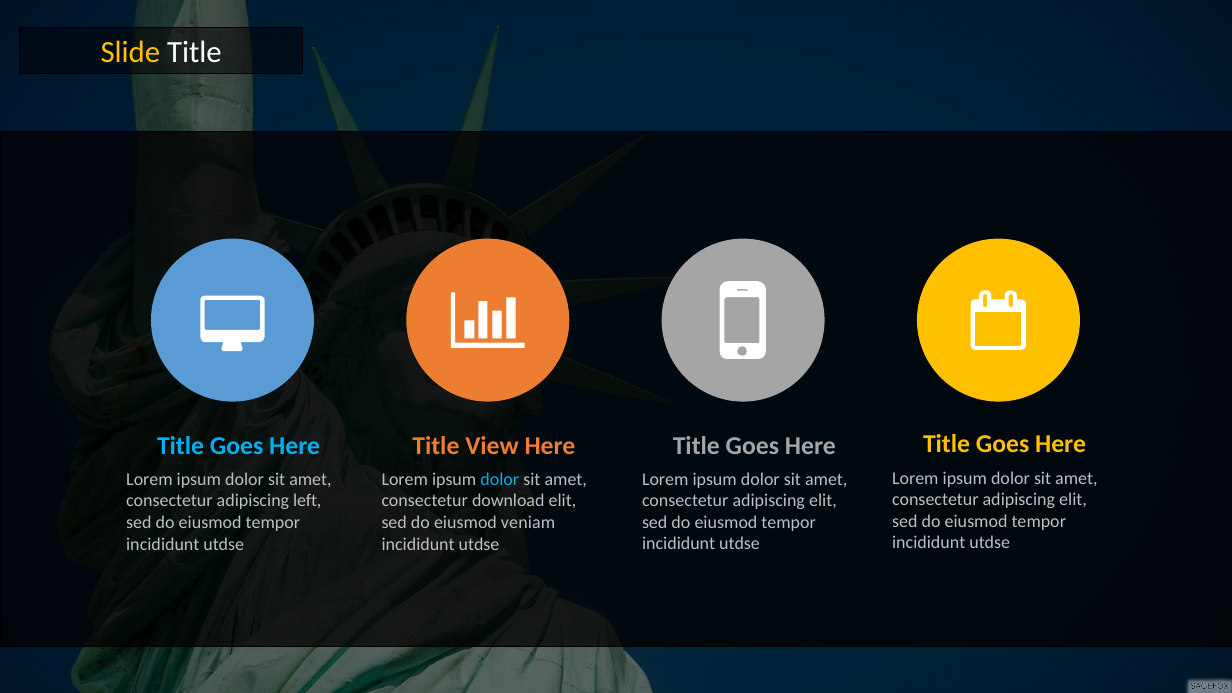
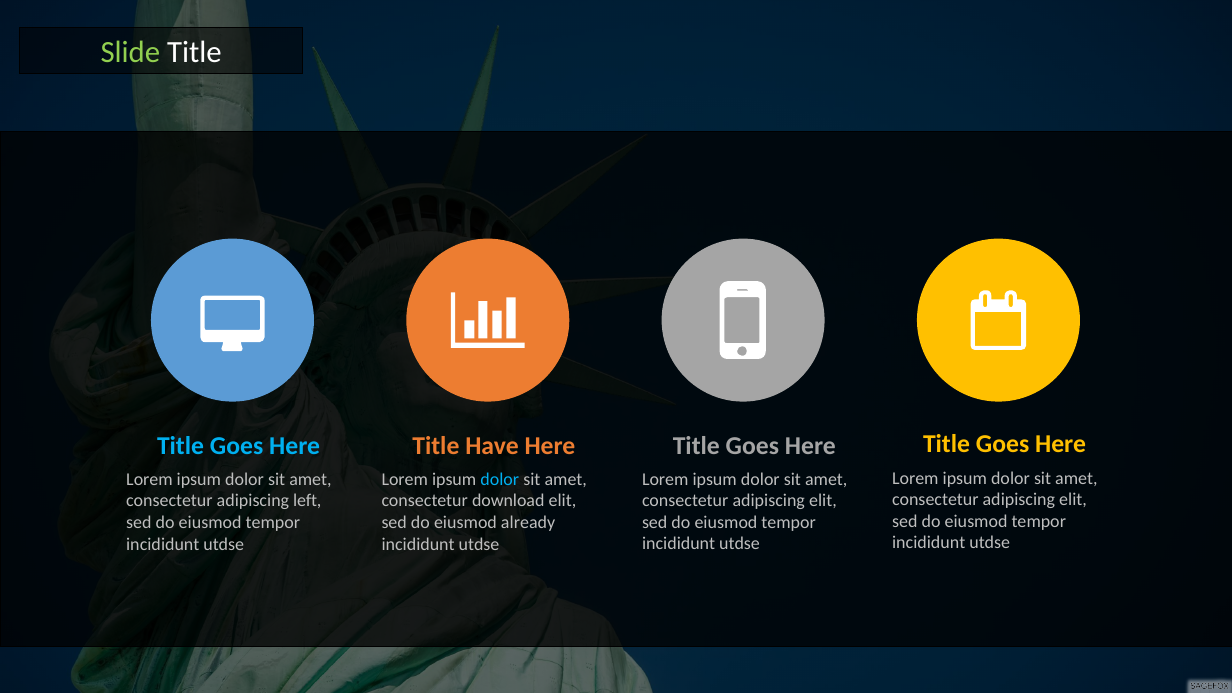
Slide colour: yellow -> light green (130, 52)
View: View -> Have (492, 446)
veniam: veniam -> already (528, 523)
